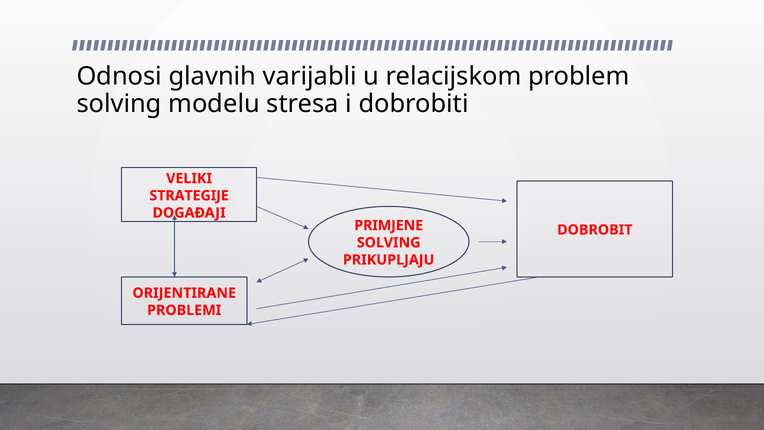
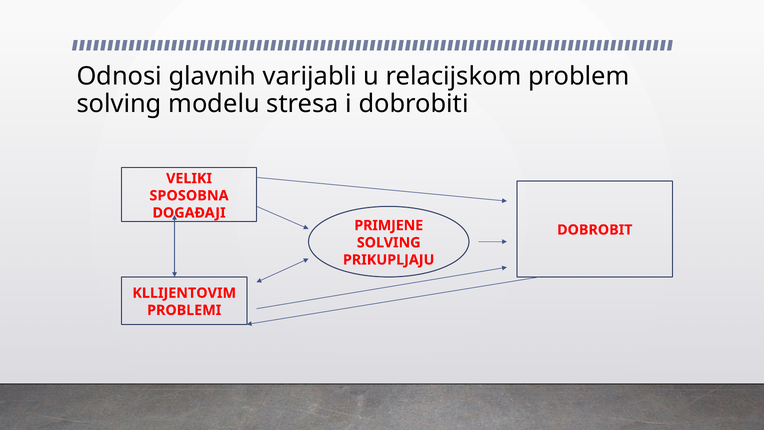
STRATEGIJE: STRATEGIJE -> SPOSOBNA (189, 196)
ORIJENTIRANE: ORIJENTIRANE -> KLLIJENTOVIM (184, 293)
